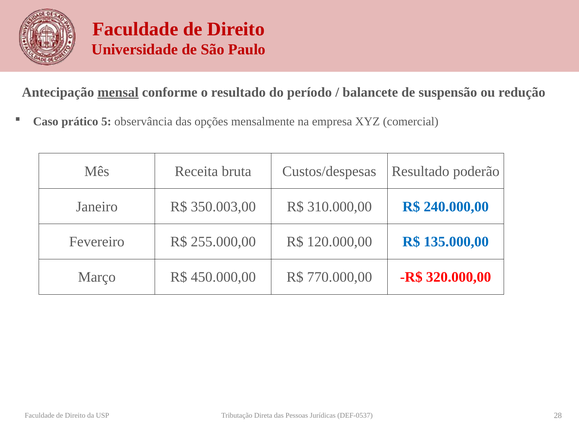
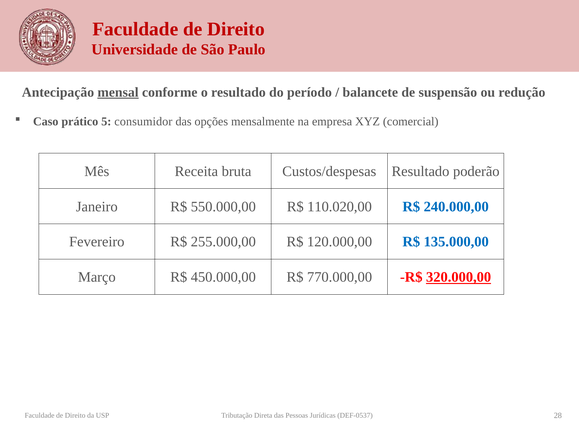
observância: observância -> consumidor (143, 121)
350.003,00: 350.003,00 -> 550.000,00 (223, 207)
310.000,00: 310.000,00 -> 110.020,00 (340, 207)
320.000,00 underline: none -> present (459, 277)
